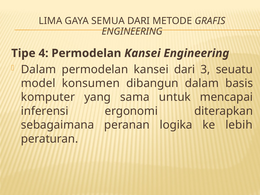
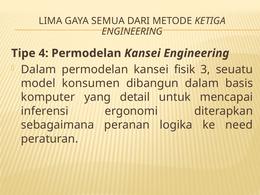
GRAFIS: GRAFIS -> KETIGA (210, 21)
kansei dari: dari -> fisik (185, 69)
sama: sama -> detail (135, 97)
lebih: lebih -> need (239, 125)
